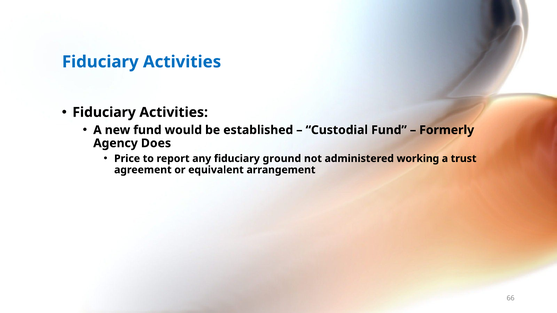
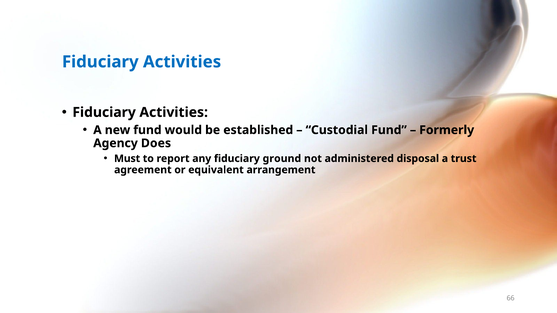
Price: Price -> Must (127, 159)
working: working -> disposal (418, 159)
